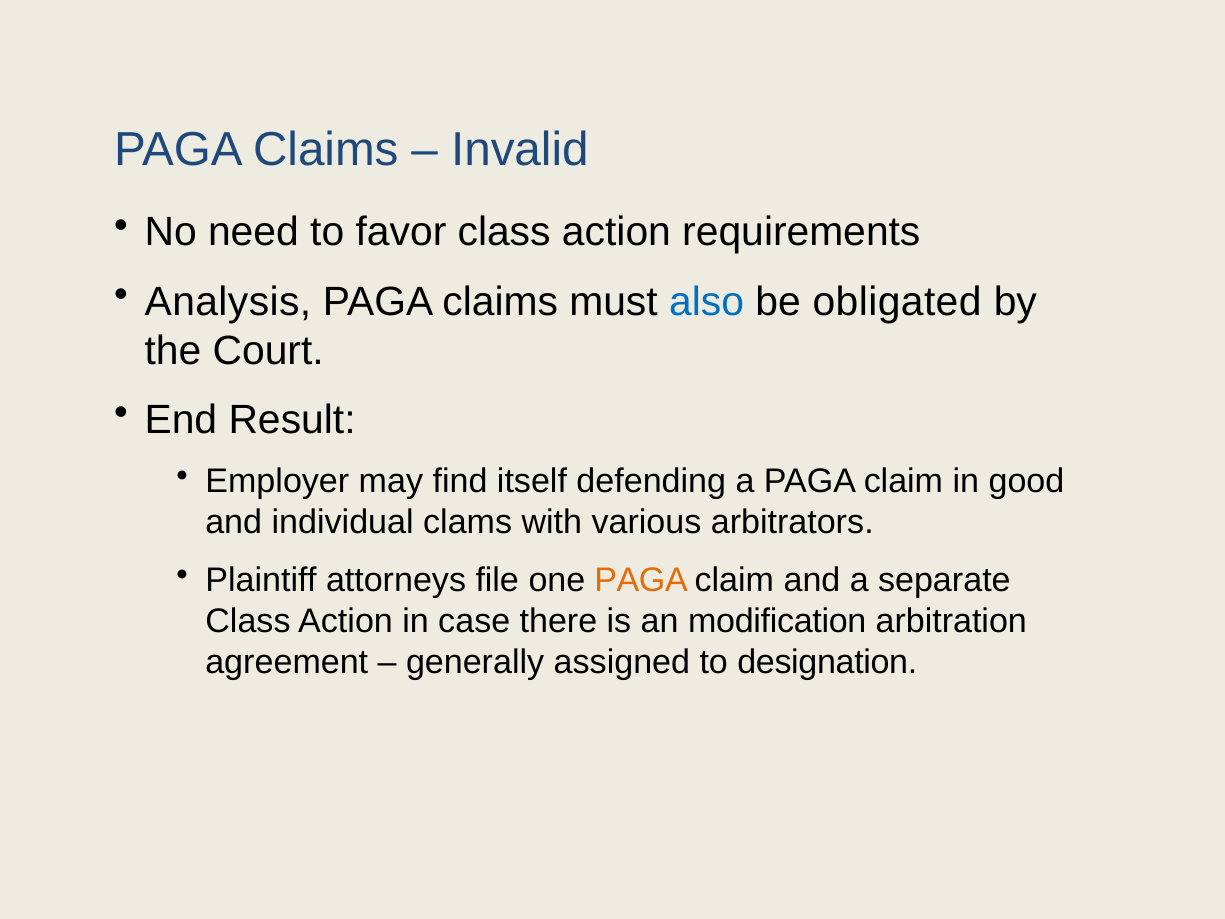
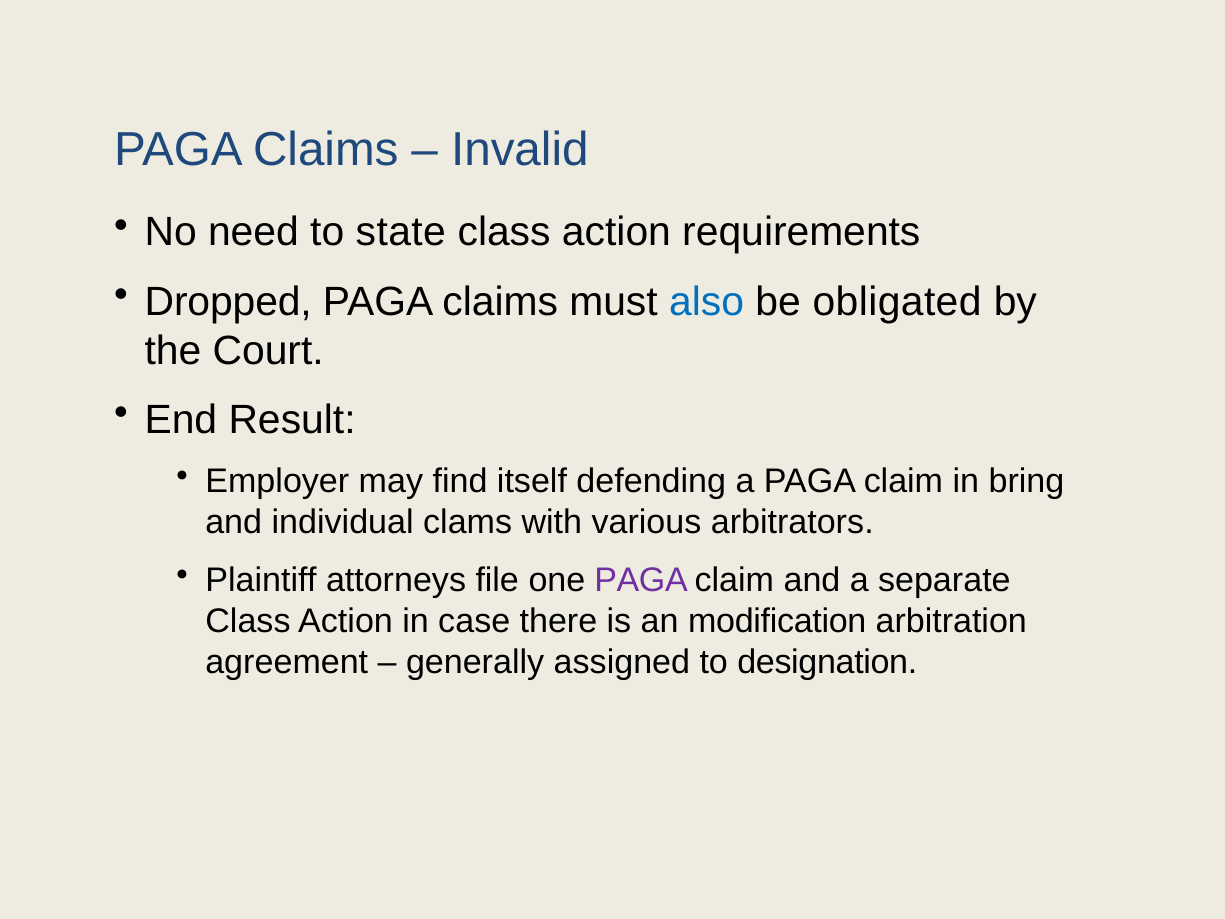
favor: favor -> state (401, 232)
Analysis: Analysis -> Dropped (228, 302)
good: good -> bring (1026, 481)
PAGA colour: orange -> purple (641, 580)
